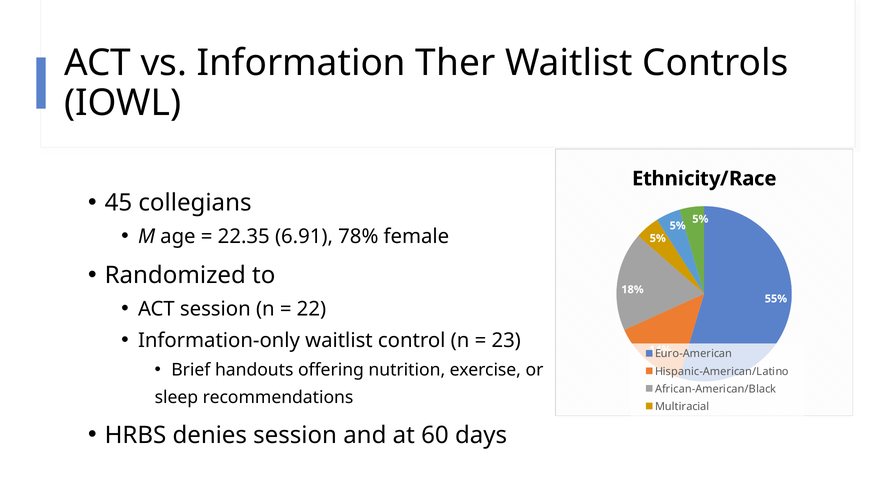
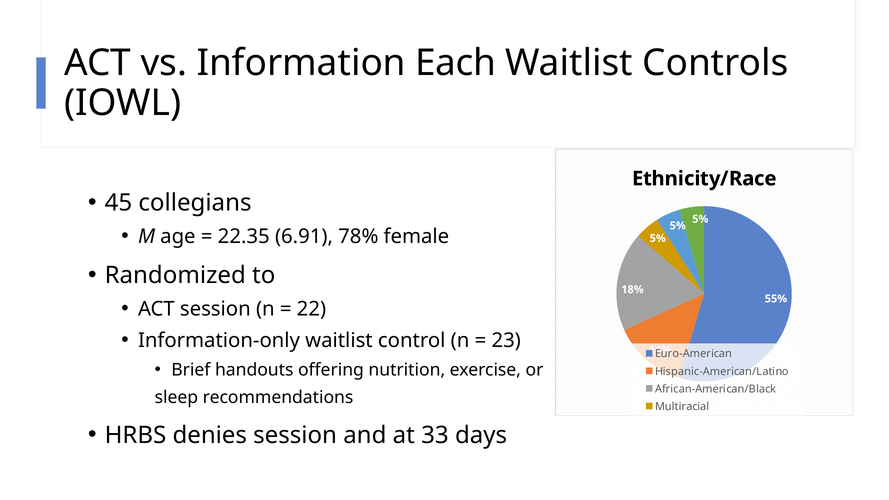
Ther: Ther -> Each (456, 63)
60: 60 -> 33 (435, 435)
